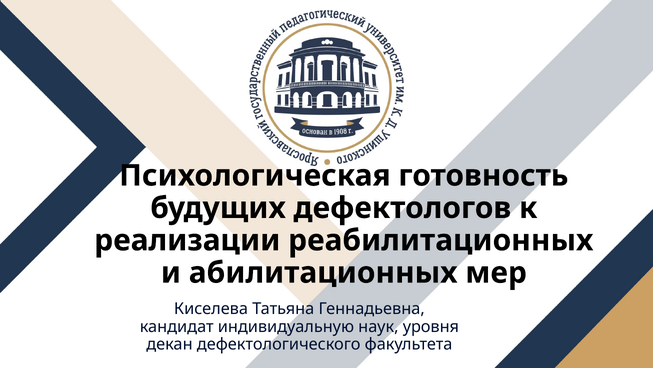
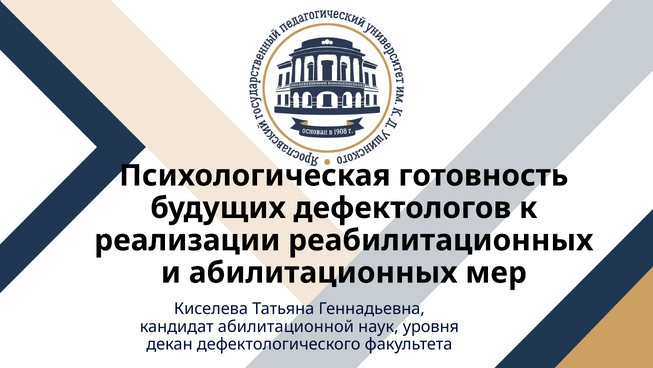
индивидуальную: индивидуальную -> абилитационной (286, 326)
